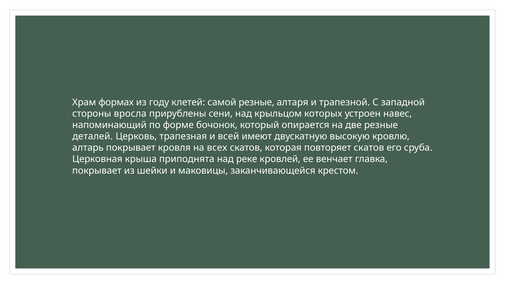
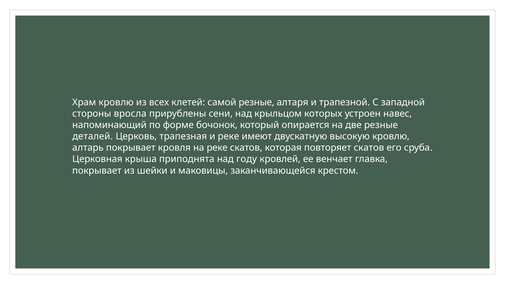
Храм формах: формах -> кровлю (116, 102)
году: году -> всех (159, 102)
и всей: всей -> реке (228, 137)
на всех: всех -> реке (217, 148)
реке: реке -> году (247, 159)
